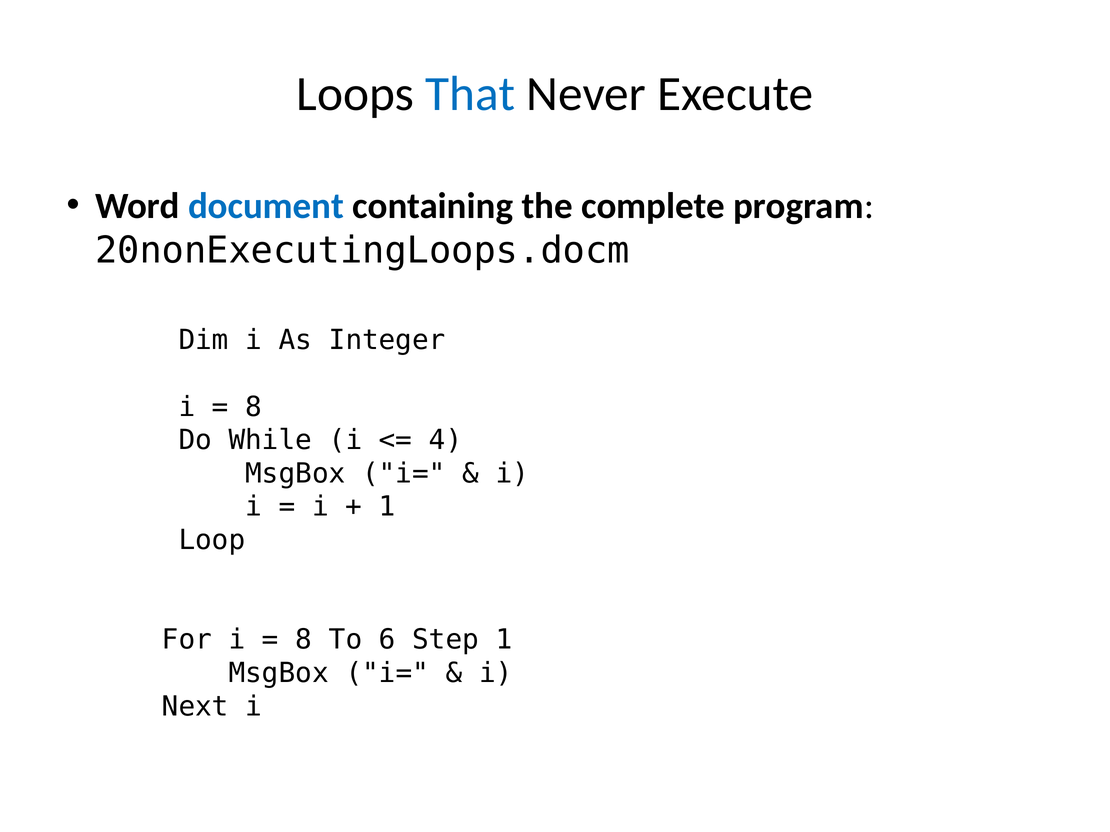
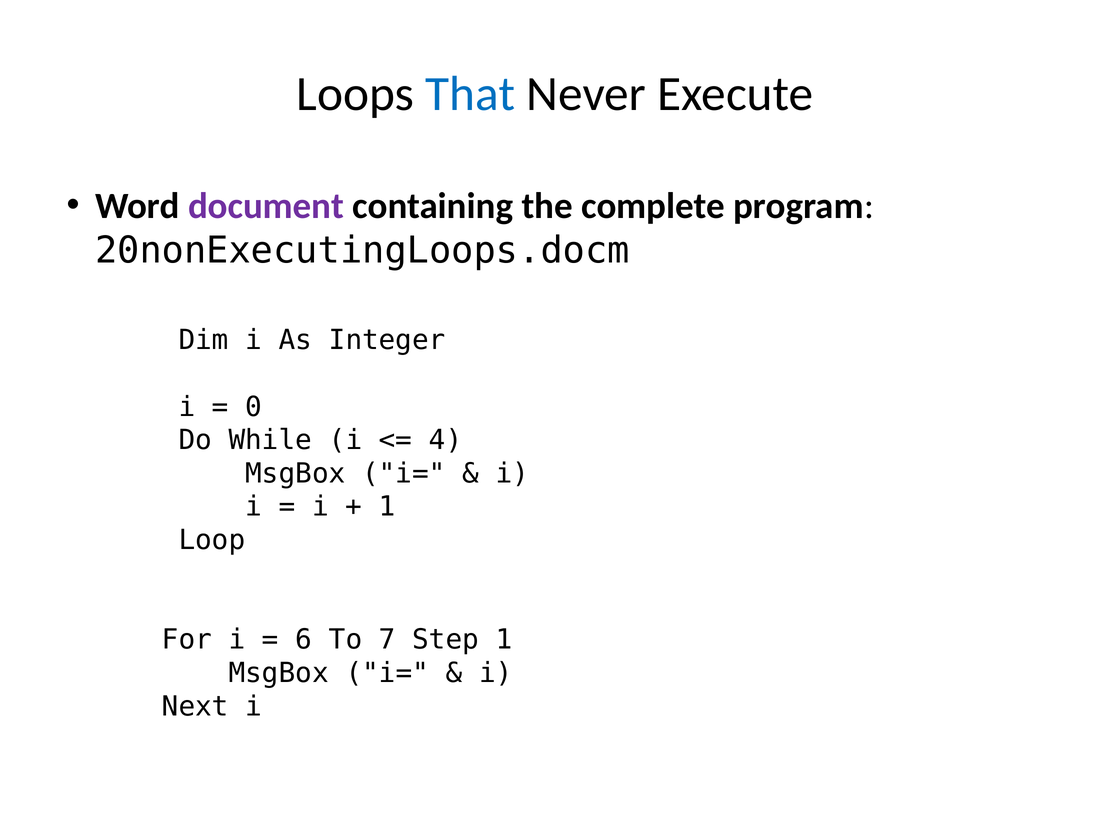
document colour: blue -> purple (266, 206)
8: 8 -> 0 (254, 407)
8: 8 -> 6 (304, 640)
6: 6 -> 7 (387, 640)
